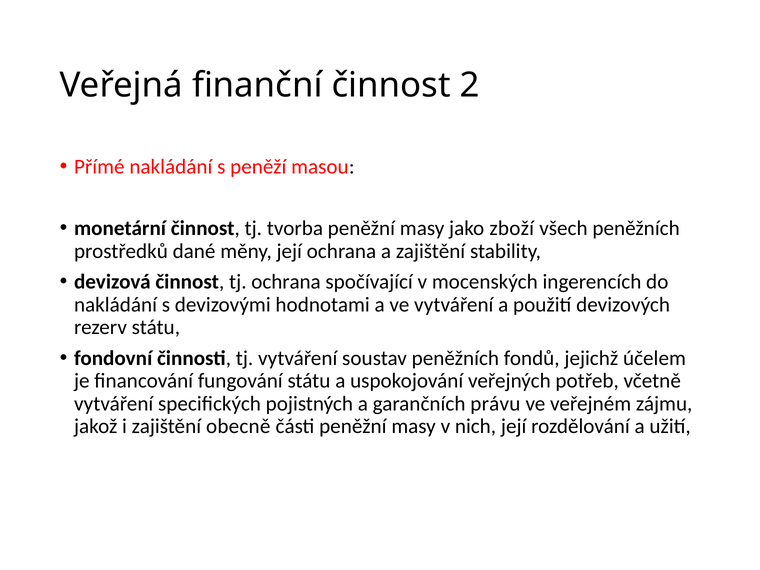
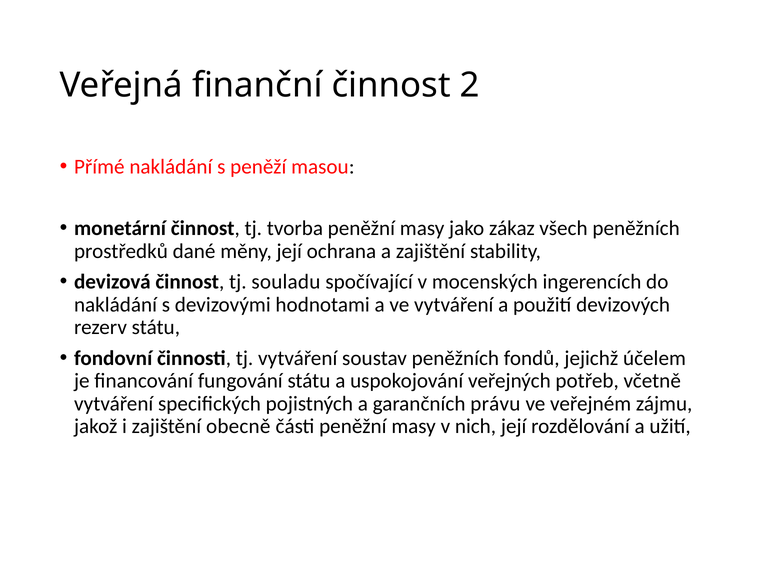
zboží: zboží -> zákaz (512, 228)
tj ochrana: ochrana -> souladu (286, 282)
